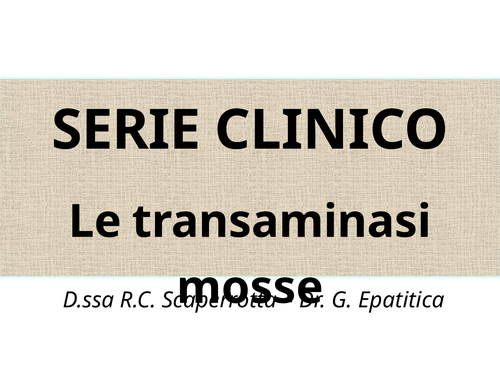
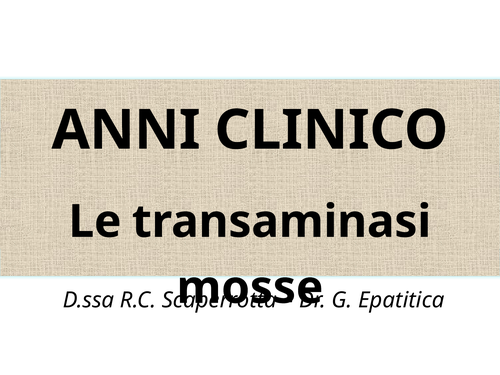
SERIE: SERIE -> ANNI (126, 130)
